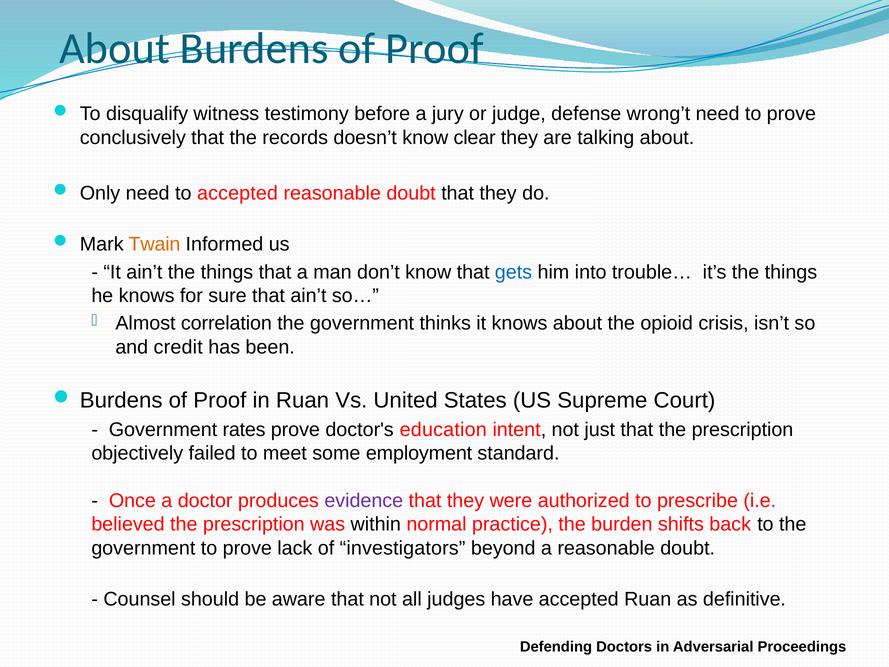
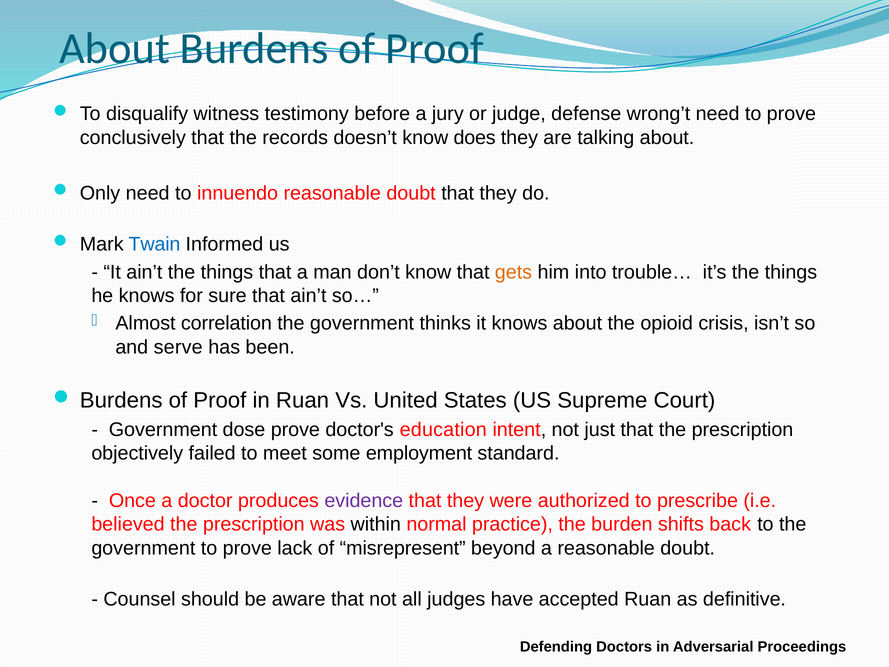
clear: clear -> does (475, 138)
to accepted: accepted -> innuendo (238, 193)
Twain colour: orange -> blue (155, 244)
gets colour: blue -> orange (513, 272)
credit: credit -> serve (178, 347)
rates: rates -> dose (244, 429)
investigators: investigators -> misrepresent (403, 548)
